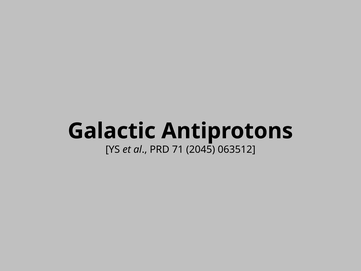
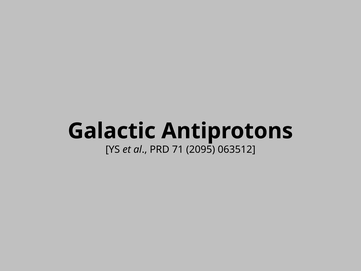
2045: 2045 -> 2095 (201, 149)
